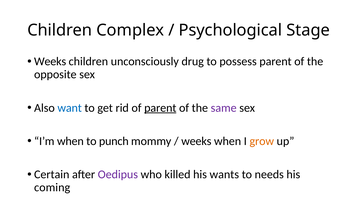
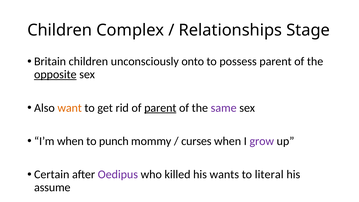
Psychological: Psychological -> Relationships (230, 30)
Weeks: Weeks -> Britain (50, 61)
drug: drug -> onto (193, 61)
opposite underline: none -> present (55, 74)
want colour: blue -> orange (70, 108)
weeks: weeks -> curses (196, 141)
grow colour: orange -> purple (262, 141)
needs: needs -> literal (269, 174)
coming: coming -> assume (52, 187)
